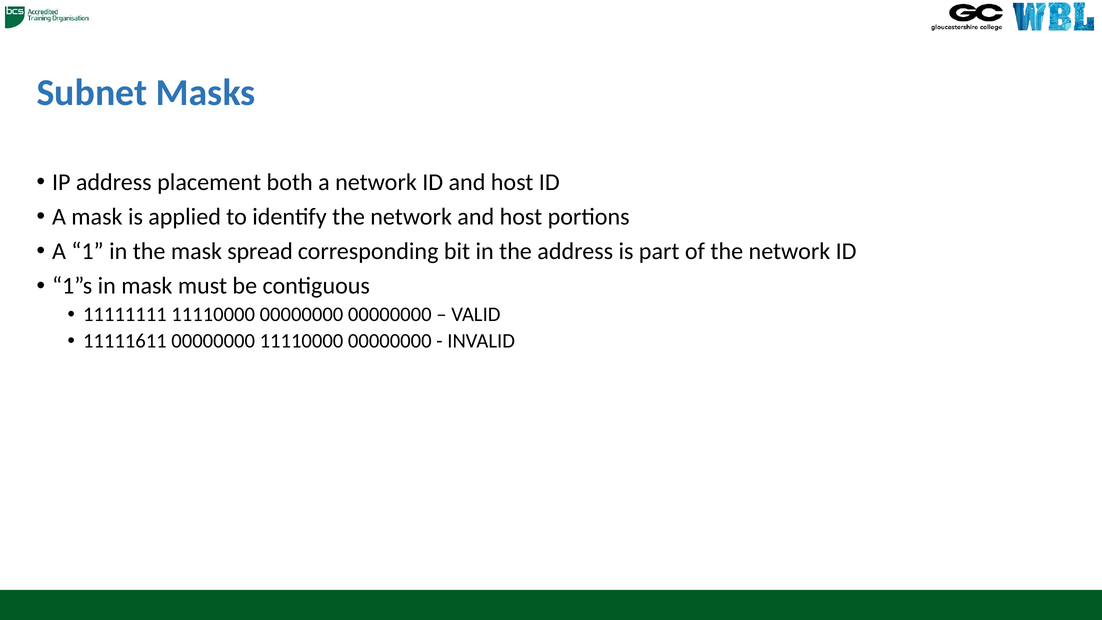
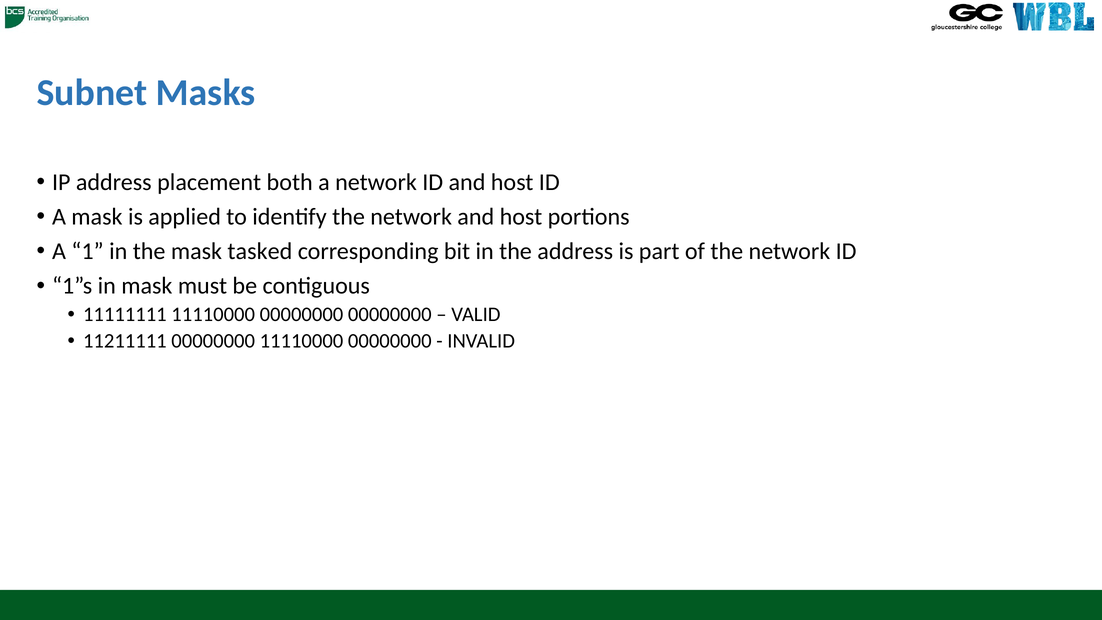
spread: spread -> tasked (260, 251)
11111611: 11111611 -> 11211111 (125, 341)
